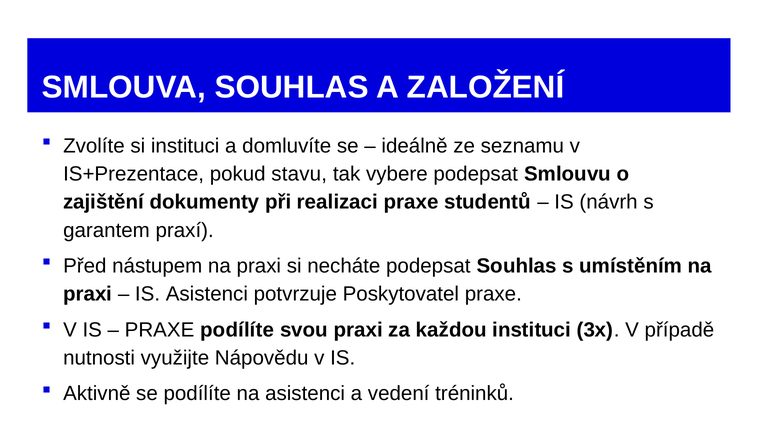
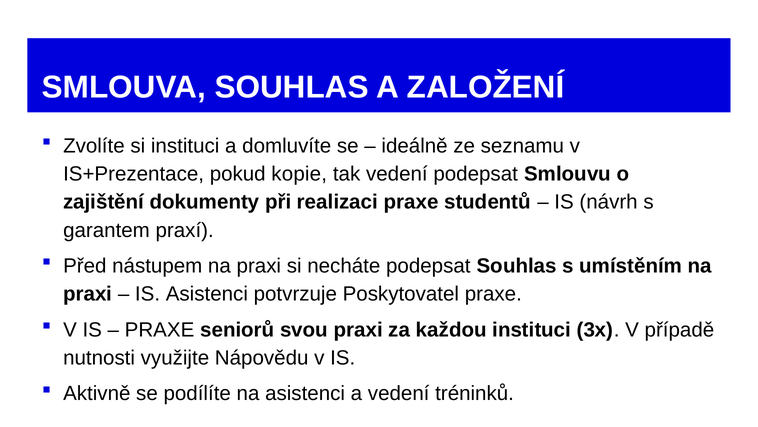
stavu: stavu -> kopie (299, 174)
tak vybere: vybere -> vedení (397, 174)
PRAXE podílíte: podílíte -> seniorů (237, 329)
